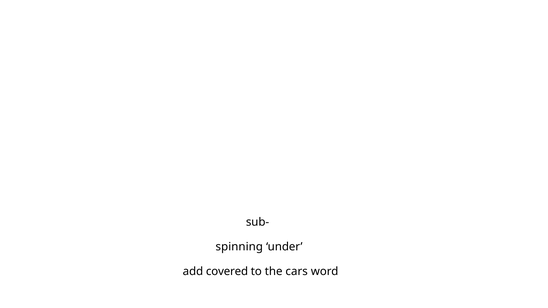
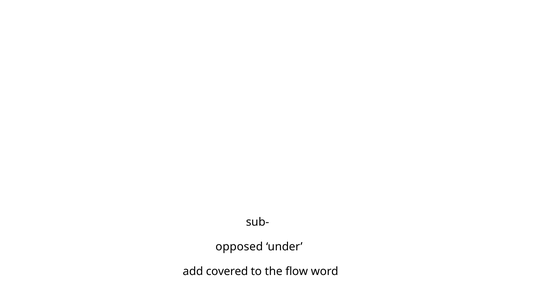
spinning: spinning -> opposed (239, 247)
cars: cars -> flow (297, 272)
